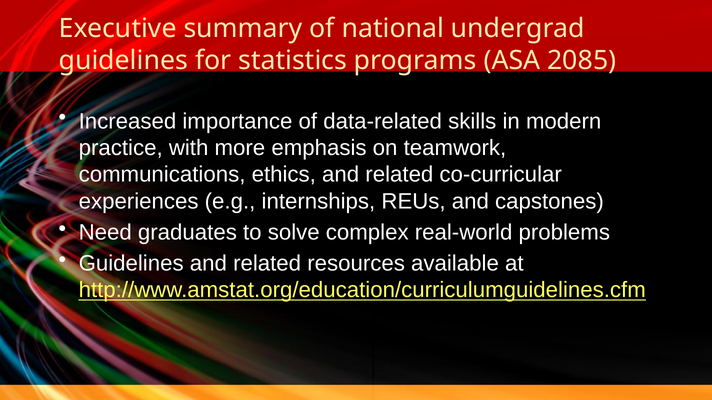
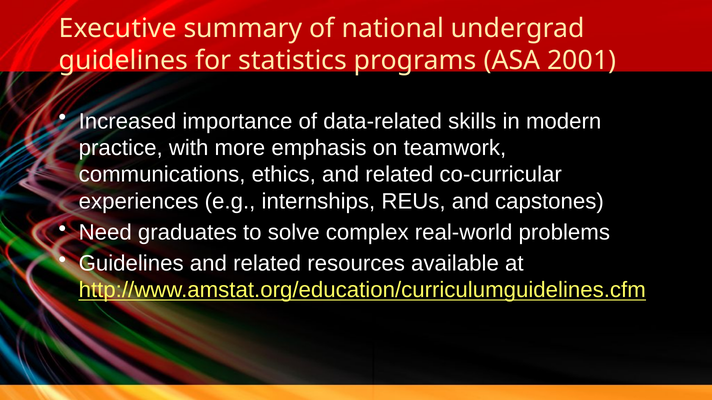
2085: 2085 -> 2001 (582, 60)
